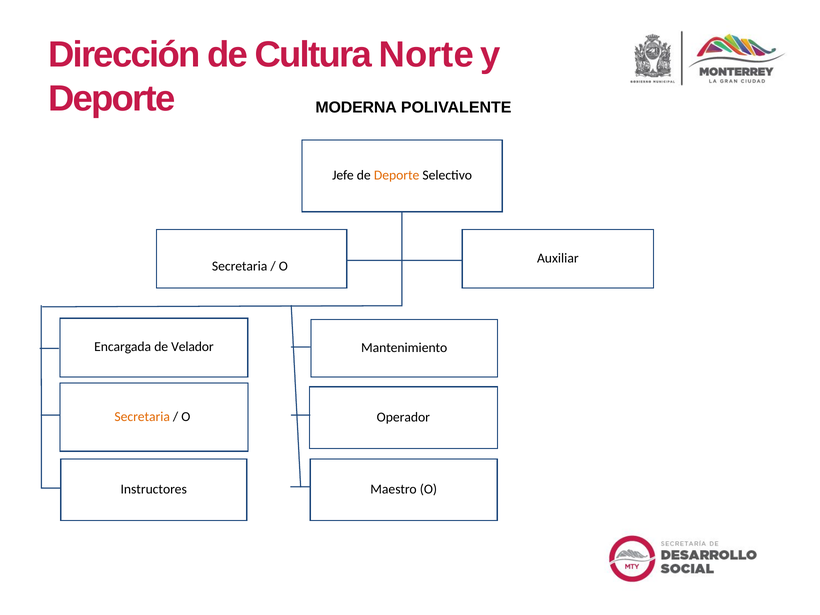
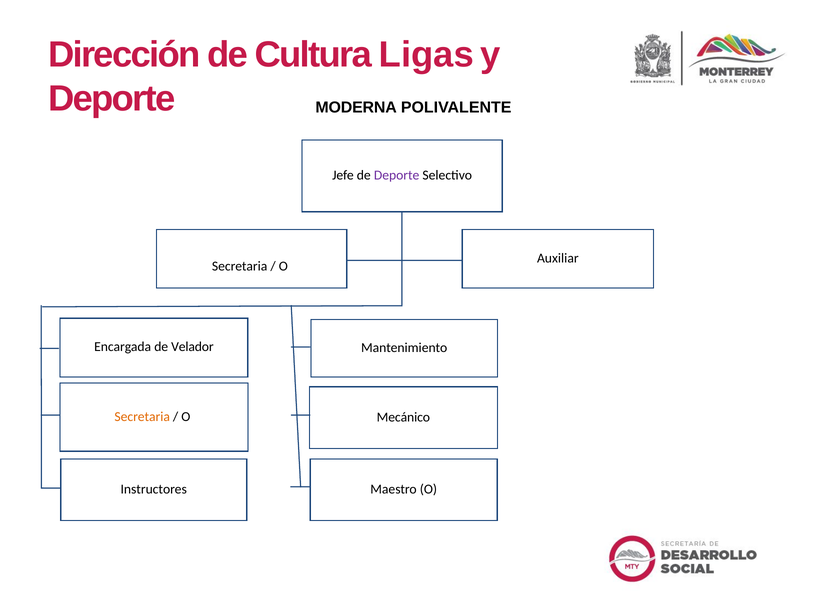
Norte: Norte -> Ligas (426, 55)
Deporte colour: orange -> purple (397, 175)
Operador: Operador -> Mecánico (403, 417)
